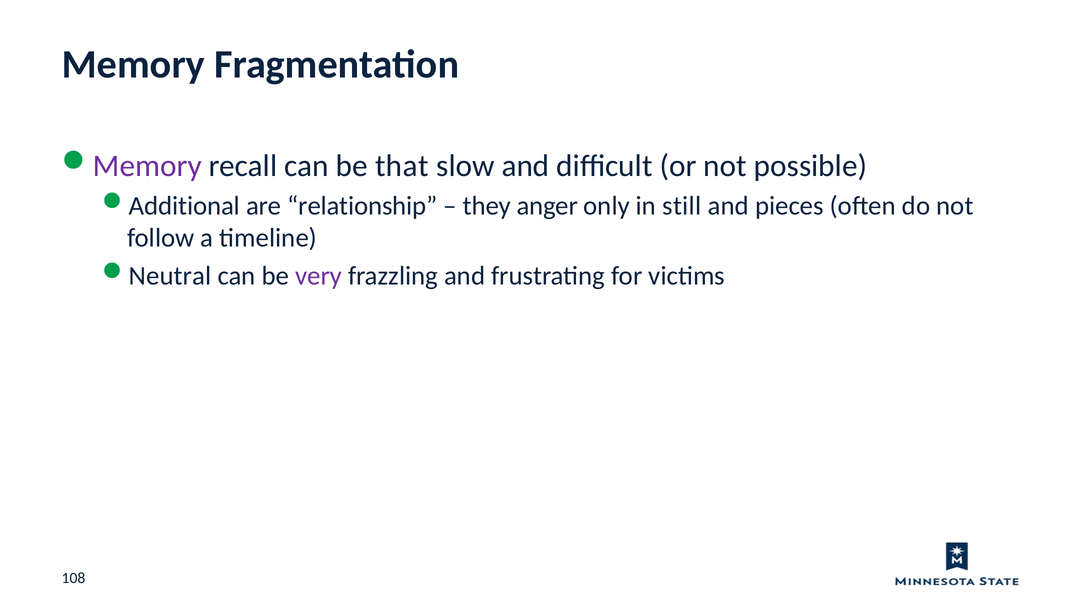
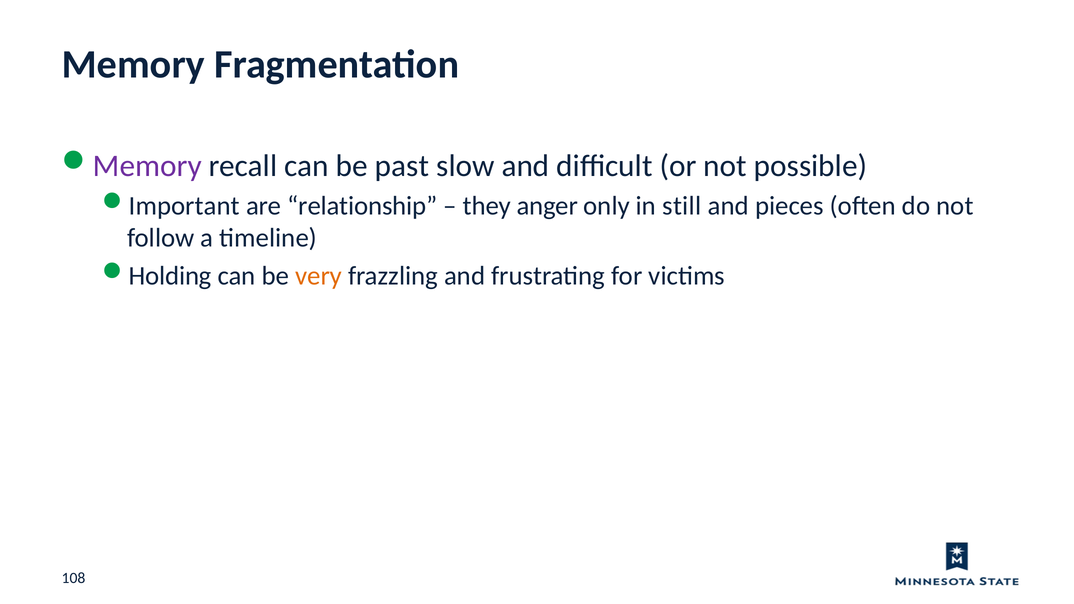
that: that -> past (402, 166)
Additional: Additional -> Important (184, 206)
Neutral: Neutral -> Holding (170, 276)
very colour: purple -> orange (319, 276)
